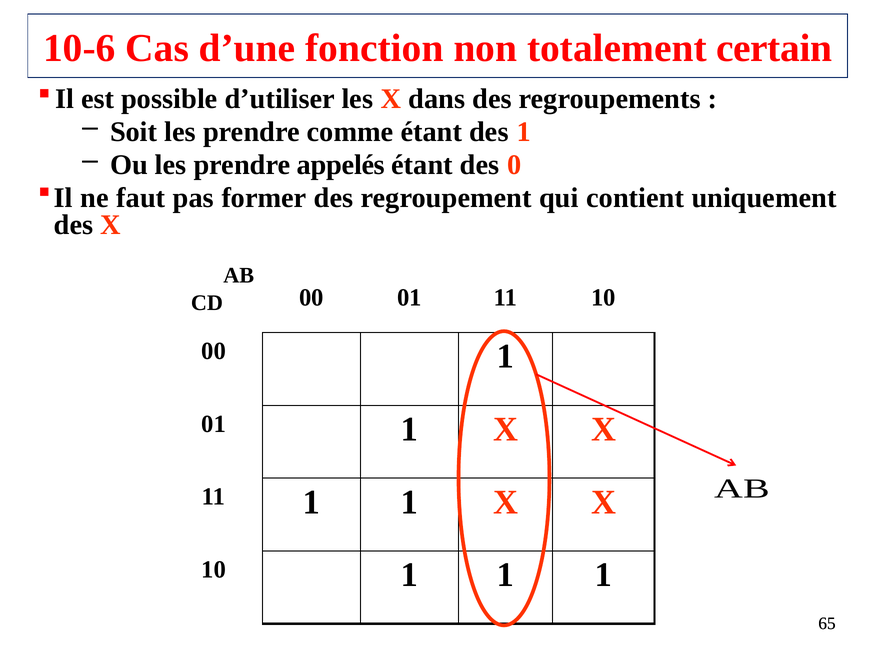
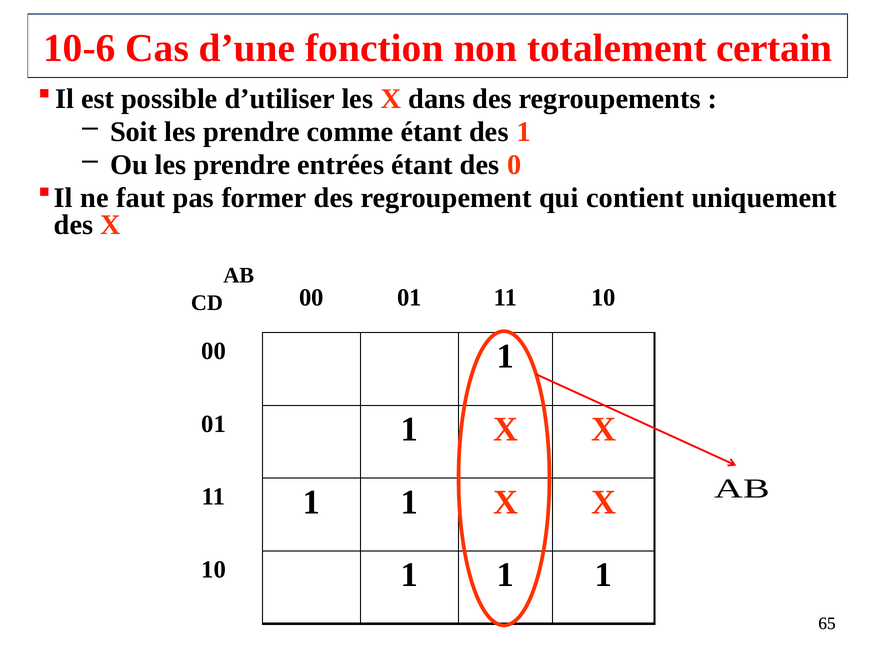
appelés: appelés -> entrées (341, 165)
